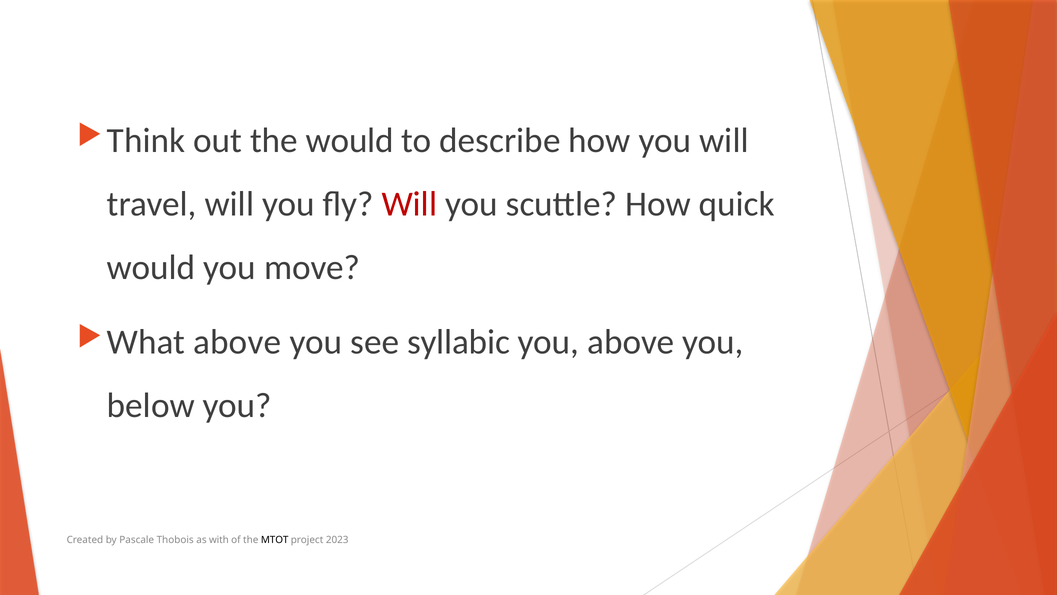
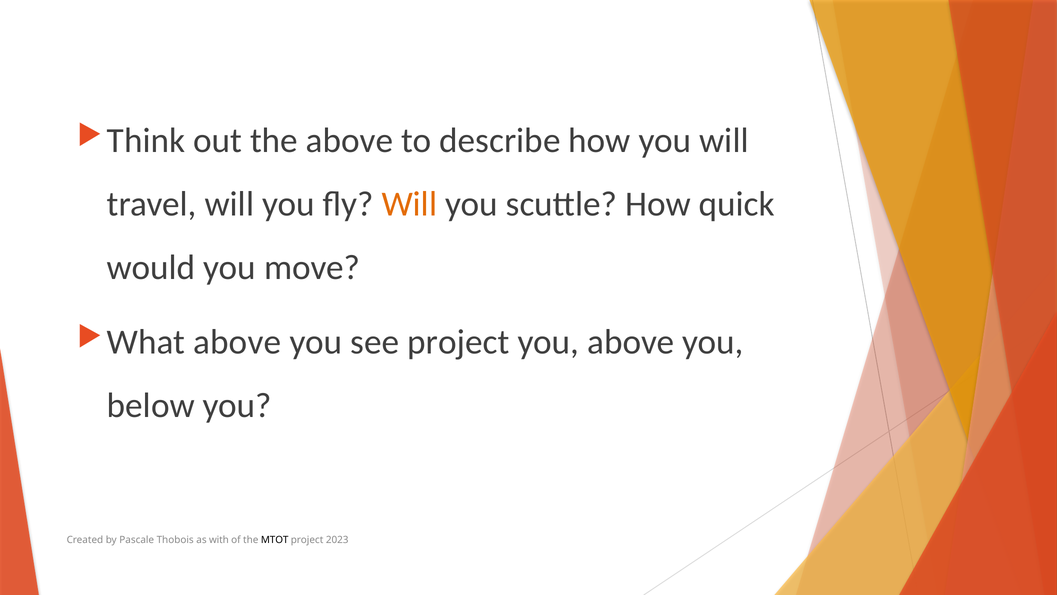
the would: would -> above (350, 140)
Will colour: red -> orange (409, 204)
see syllabic: syllabic -> project (458, 342)
